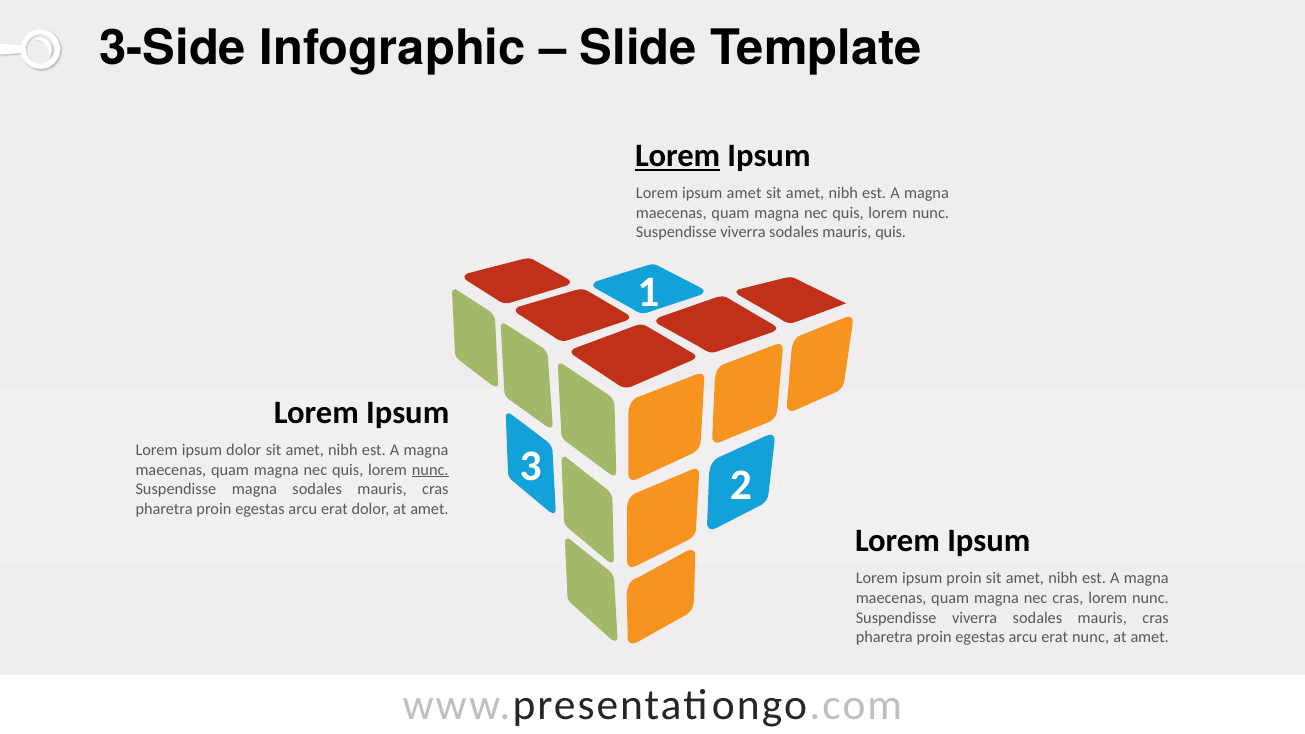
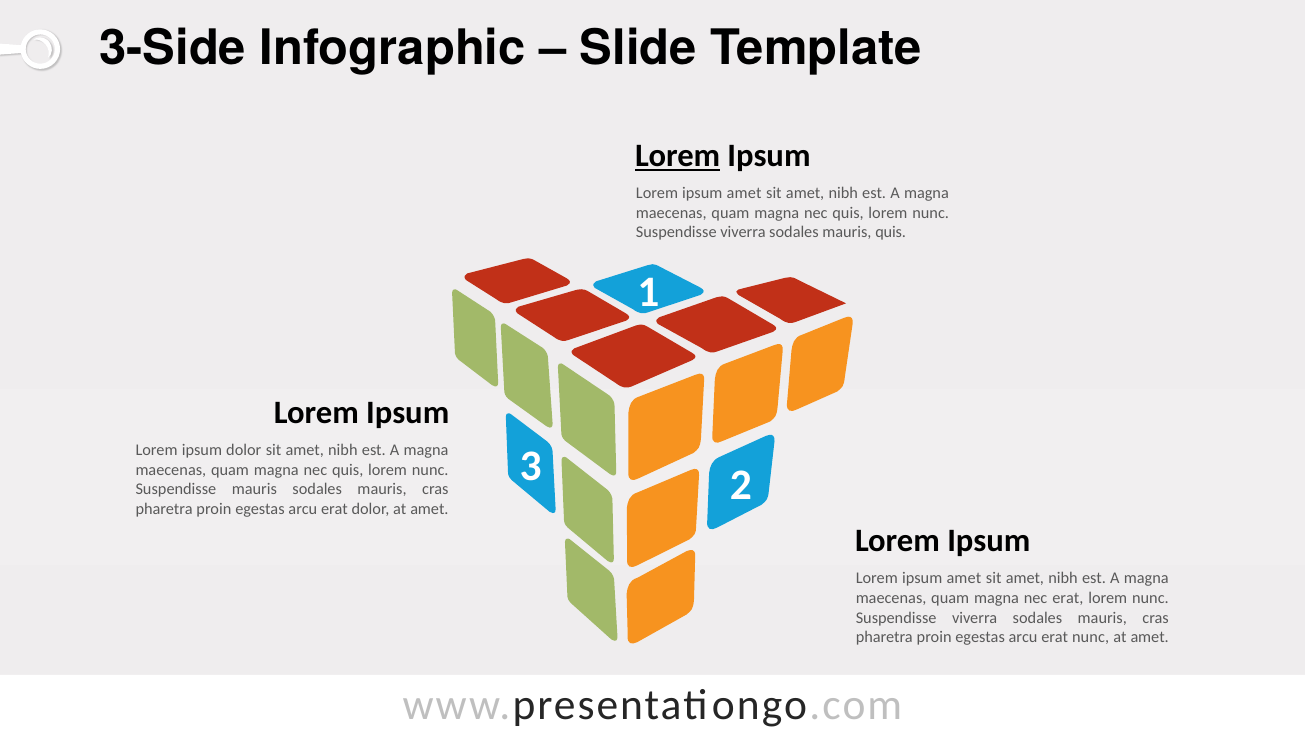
nunc underline: present -> none (430, 470)
Suspendisse magna: magna -> mauris (254, 489)
proin: proin -> amet (964, 579)
nec cras: cras -> erat (1068, 598)
